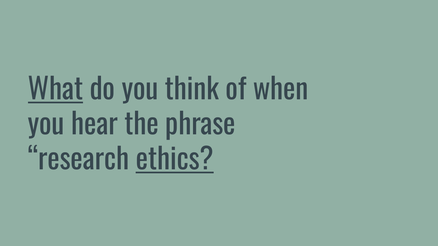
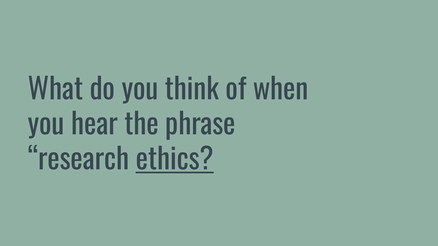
What underline: present -> none (55, 90)
